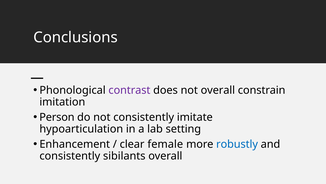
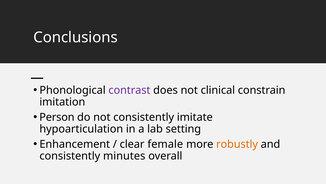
not overall: overall -> clinical (218, 90)
robustly colour: blue -> orange (237, 144)
sibilants: sibilants -> minutes (124, 155)
